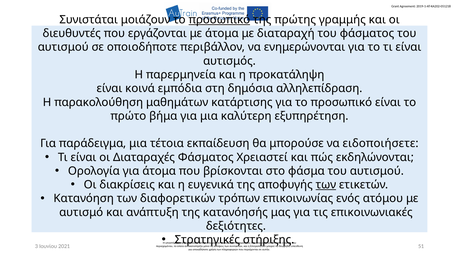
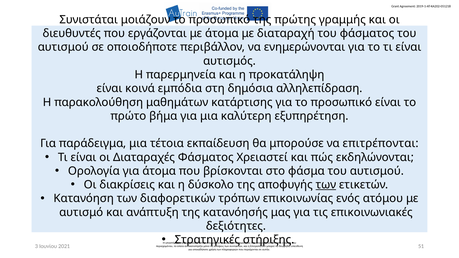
προσωπικό underline: present -> none (219, 20)
ειδοποιήσετε: ειδοποιήσετε -> επιτρέπονται (381, 144)
ευγενικά: ευγενικά -> δύσκολο (211, 185)
